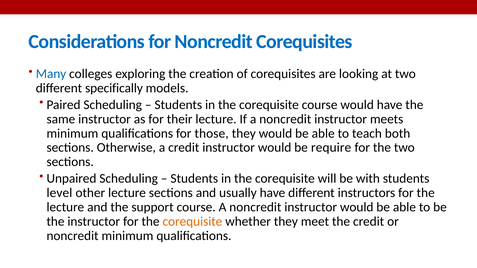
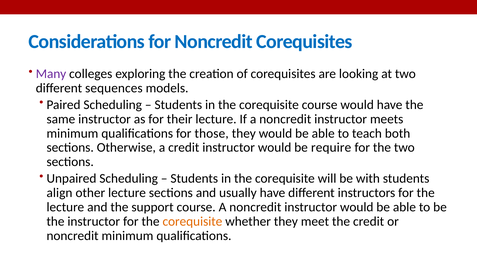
Many colour: blue -> purple (51, 74)
specifically: specifically -> sequences (114, 88)
level: level -> align (59, 193)
